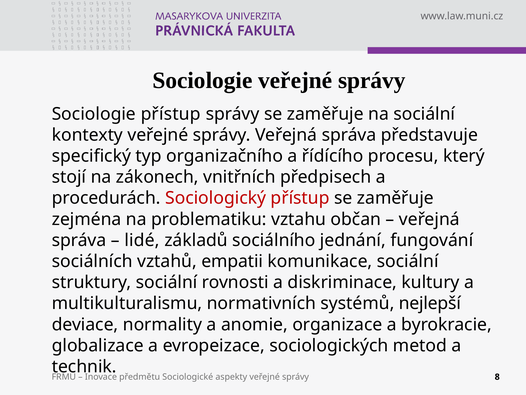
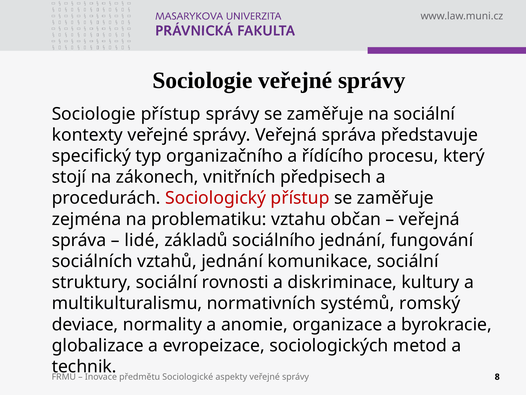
vztahů empatii: empatii -> jednání (232, 261)
nejlepší: nejlepší -> romský (430, 303)
